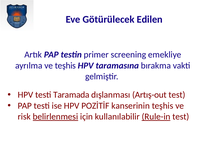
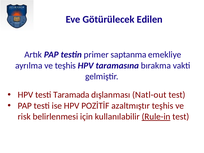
screening: screening -> saptanma (128, 55)
Artış-out: Artış-out -> Natl-out (149, 95)
kanserinin: kanserinin -> azaltmıştır (131, 106)
belirlenmesi underline: present -> none (55, 117)
